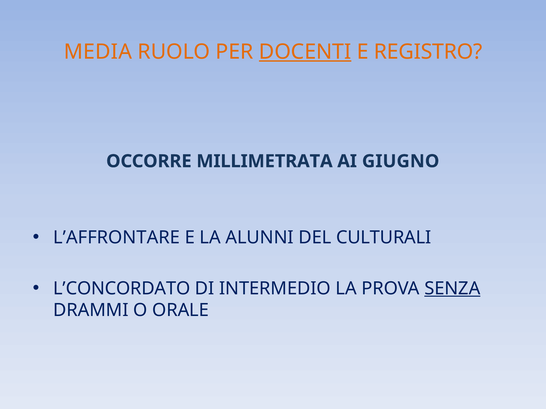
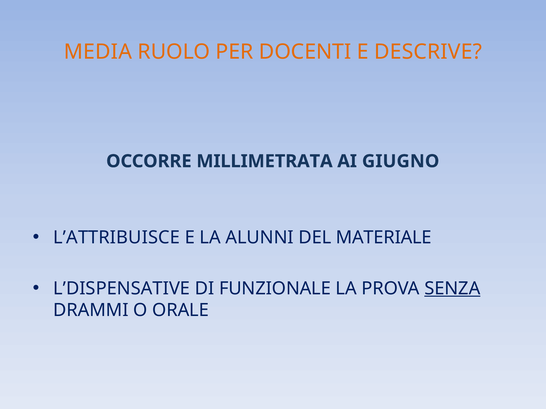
DOCENTI underline: present -> none (305, 52)
REGISTRO: REGISTRO -> DESCRIVE (428, 52)
L’AFFRONTARE: L’AFFRONTARE -> L’ATTRIBUISCE (117, 238)
CULTURALI: CULTURALI -> MATERIALE (384, 238)
L’CONCORDATO: L’CONCORDATO -> L’DISPENSATIVE (122, 289)
INTERMEDIO: INTERMEDIO -> FUNZIONALE (275, 289)
